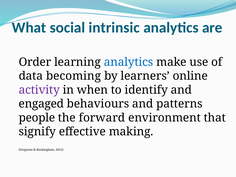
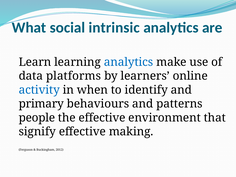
Order: Order -> Learn (35, 62)
becoming: becoming -> platforms (74, 76)
activity colour: purple -> blue (39, 90)
engaged: engaged -> primary (41, 104)
the forward: forward -> effective (102, 118)
